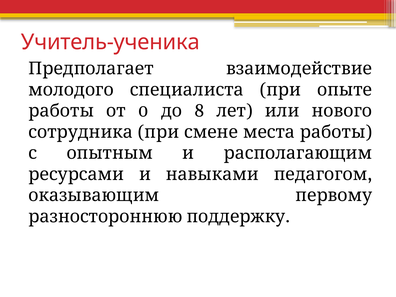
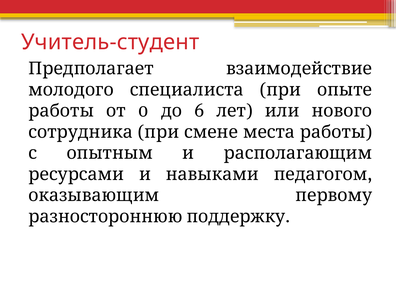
Учитель-ученика: Учитель-ученика -> Учитель-студент (110, 42)
8: 8 -> 6 (199, 111)
